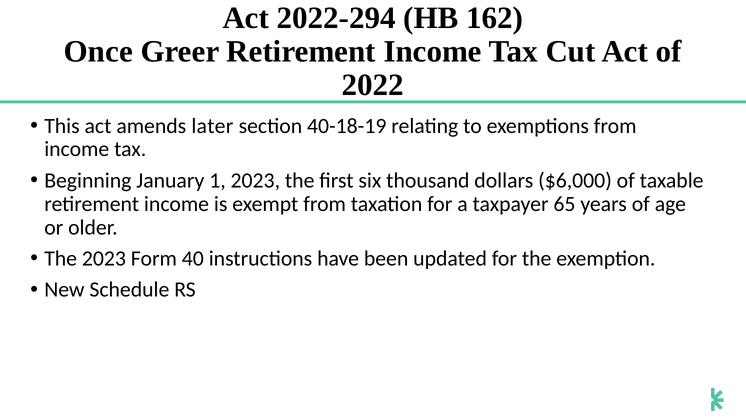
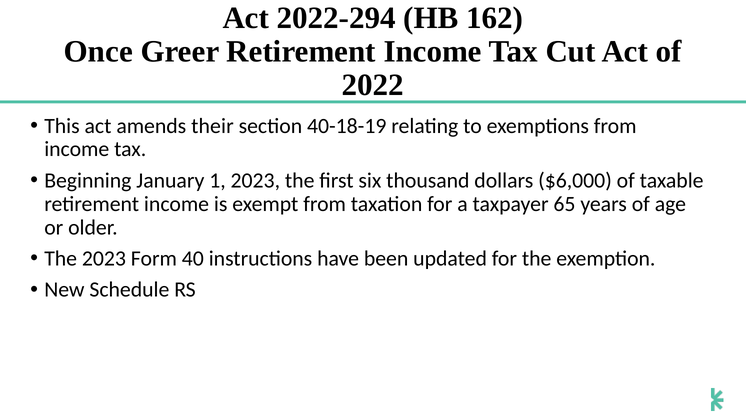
later: later -> their (212, 126)
